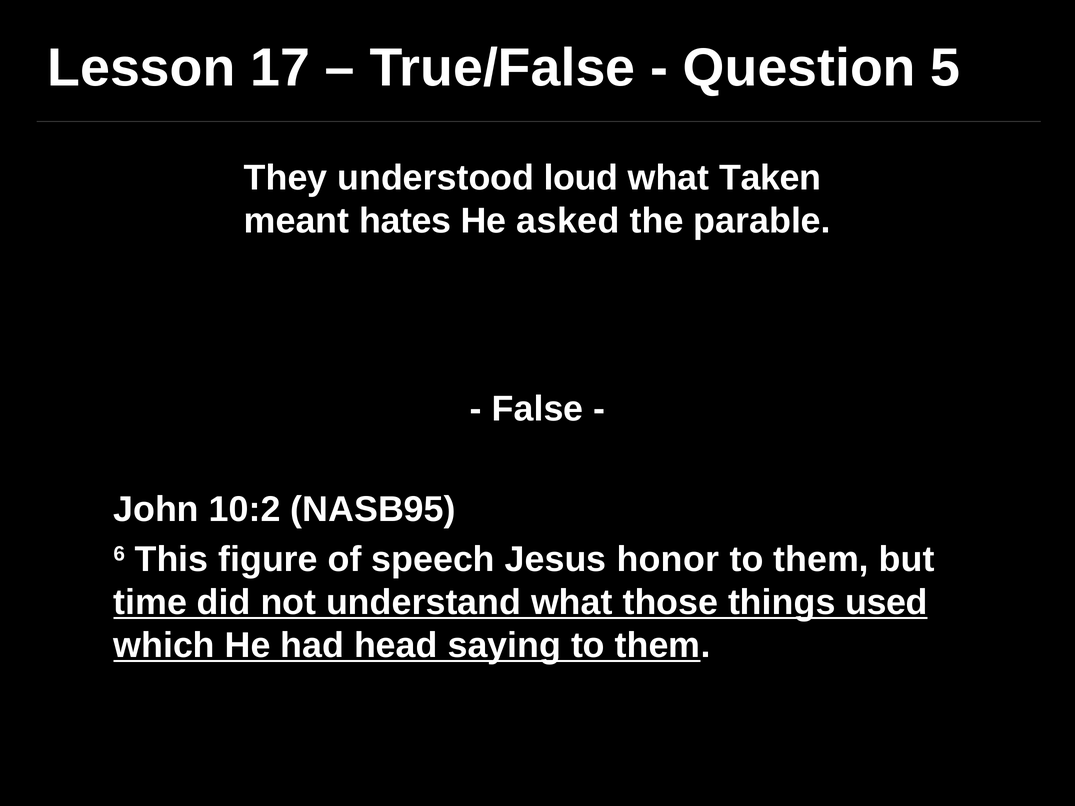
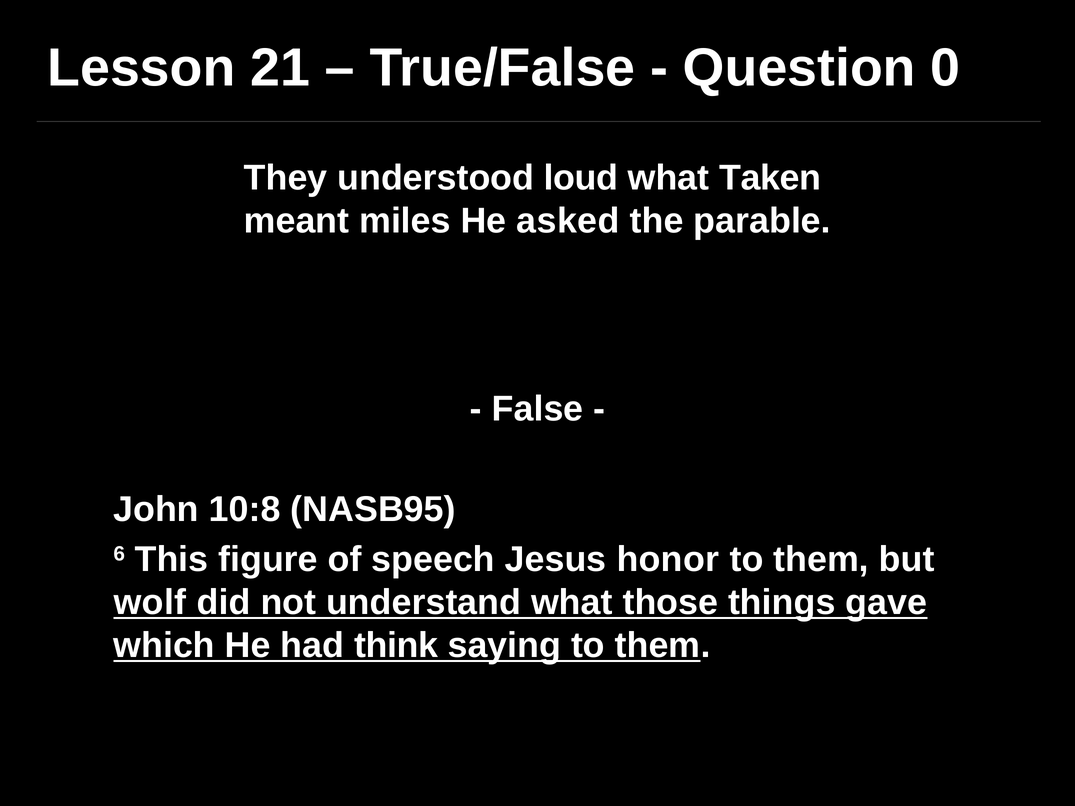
17: 17 -> 21 (280, 68)
5: 5 -> 0 (945, 68)
hates: hates -> miles (405, 221)
10:2: 10:2 -> 10:8 (245, 510)
time: time -> wolf (150, 603)
used: used -> gave (886, 603)
head: head -> think (396, 646)
